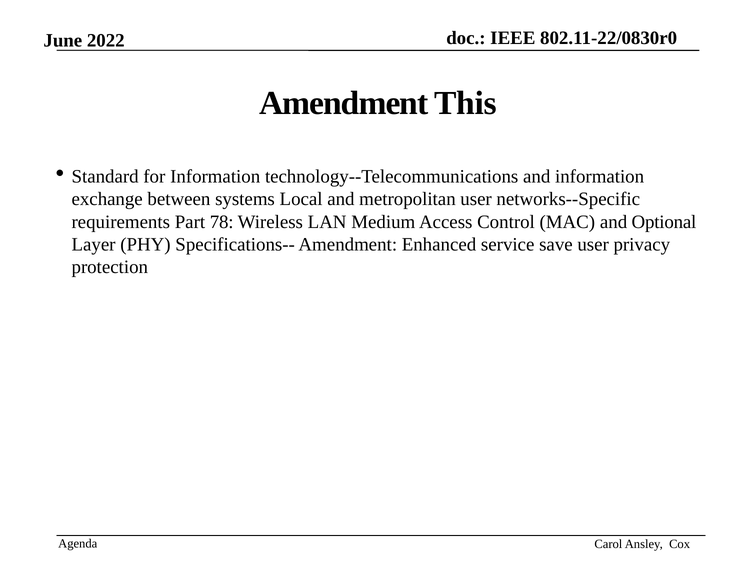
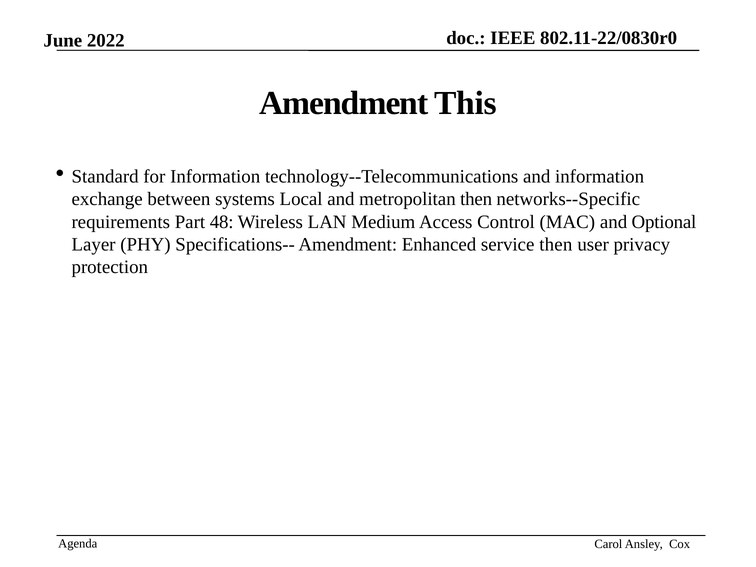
metropolitan user: user -> then (476, 199)
78: 78 -> 48 (222, 222)
service save: save -> then (556, 244)
